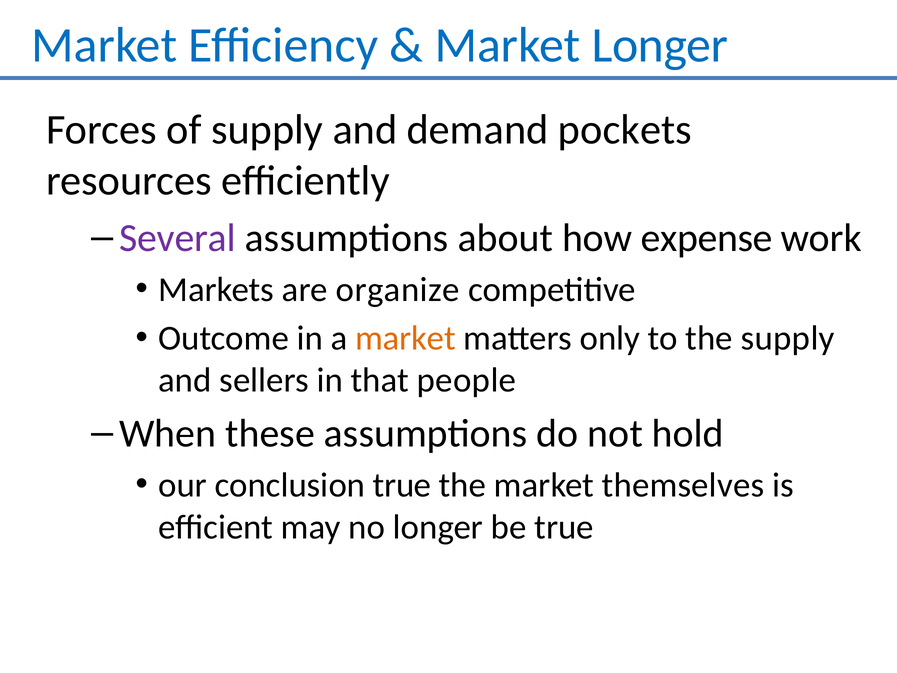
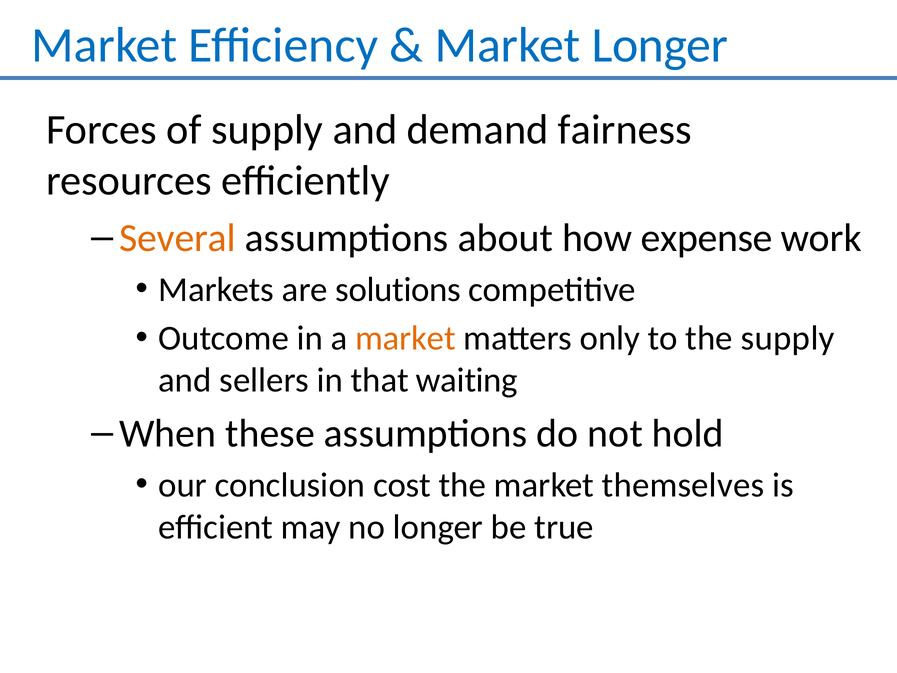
pockets: pockets -> fairness (625, 130)
Several colour: purple -> orange (178, 238)
organize: organize -> solutions (398, 289)
people: people -> waiting (467, 380)
conclusion true: true -> cost (402, 485)
